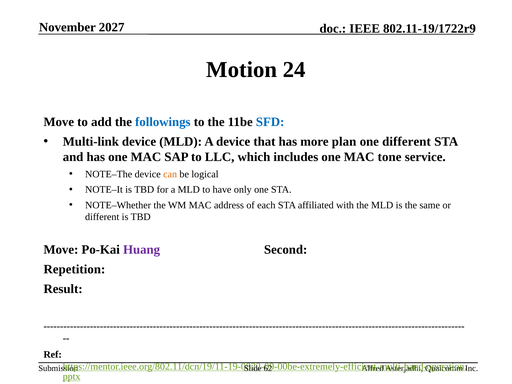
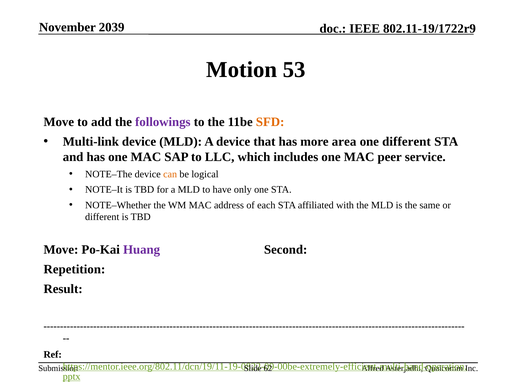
2027: 2027 -> 2039 (112, 27)
24: 24 -> 53 (294, 70)
followings colour: blue -> purple (163, 122)
SFD colour: blue -> orange (270, 122)
plan: plan -> area (344, 142)
tone: tone -> peer (390, 157)
